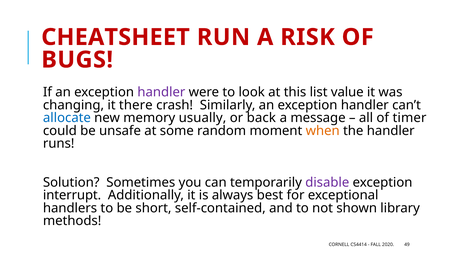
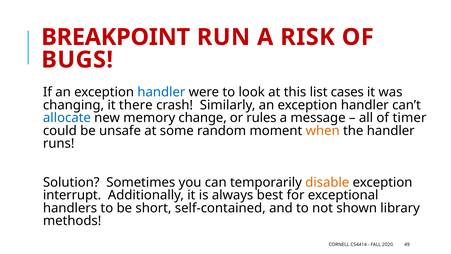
CHEATSHEET: CHEATSHEET -> BREAKPOINT (116, 37)
handler colour: purple -> blue (161, 92)
value: value -> cases (347, 92)
usually: usually -> change (203, 118)
back: back -> rules (261, 118)
disable colour: purple -> orange (327, 182)
